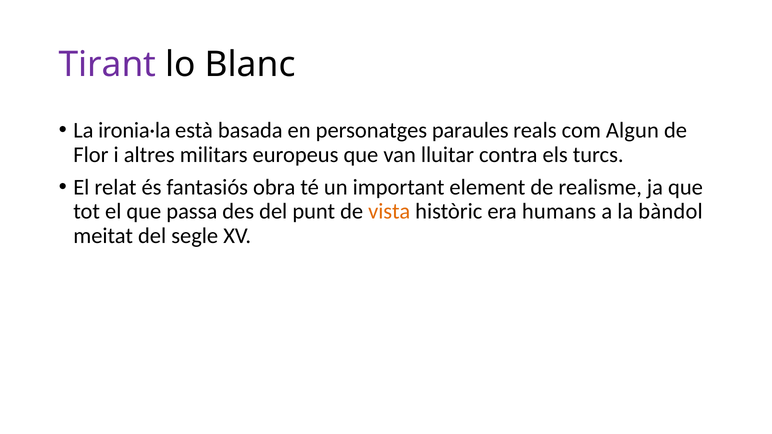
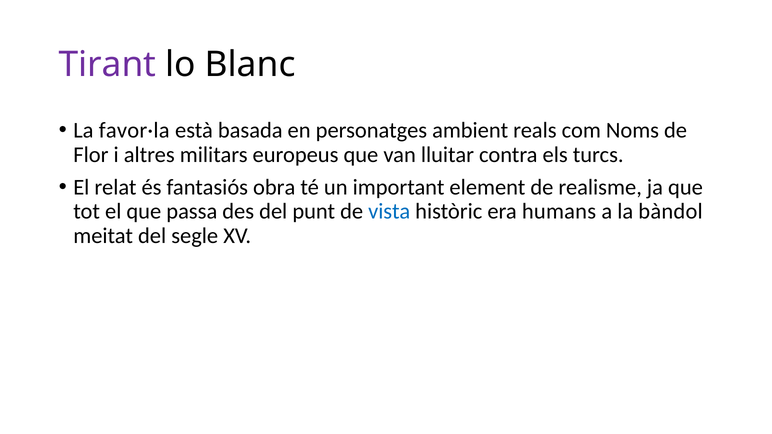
ironia·la: ironia·la -> favor·la (134, 131)
paraules: paraules -> ambient (470, 131)
Algun: Algun -> Noms (632, 131)
vista colour: orange -> blue (389, 212)
